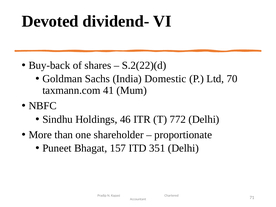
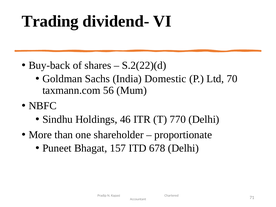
Devoted: Devoted -> Trading (50, 21)
41: 41 -> 56 (108, 90)
772: 772 -> 770 (178, 119)
351: 351 -> 678 (157, 148)
